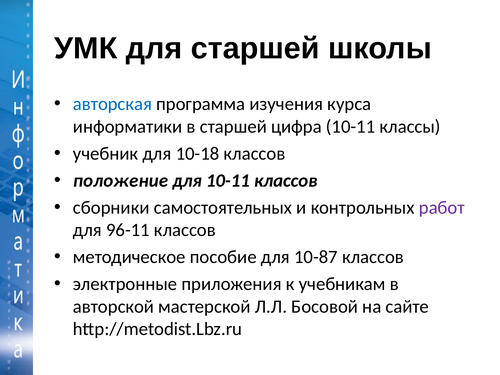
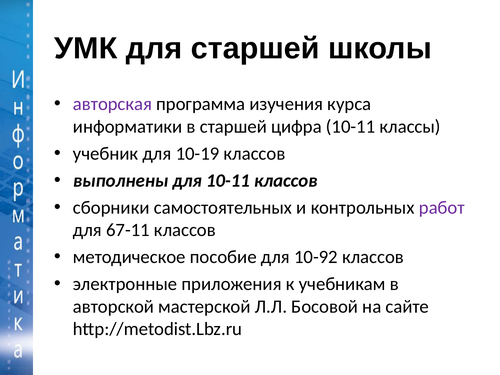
авторская colour: blue -> purple (112, 104)
10-18: 10-18 -> 10-19 (198, 154)
положение: положение -> выполнены (121, 181)
96-11: 96-11 -> 67-11 (128, 230)
10-87: 10-87 -> 10-92 (316, 257)
